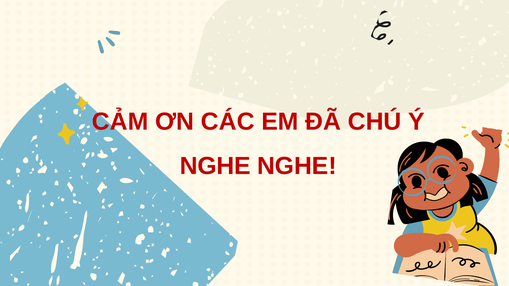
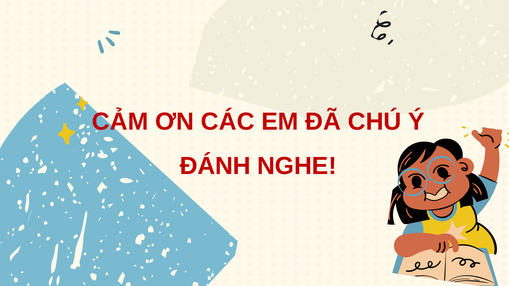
NGHE: NGHE -> ĐÁNH (215, 166)
